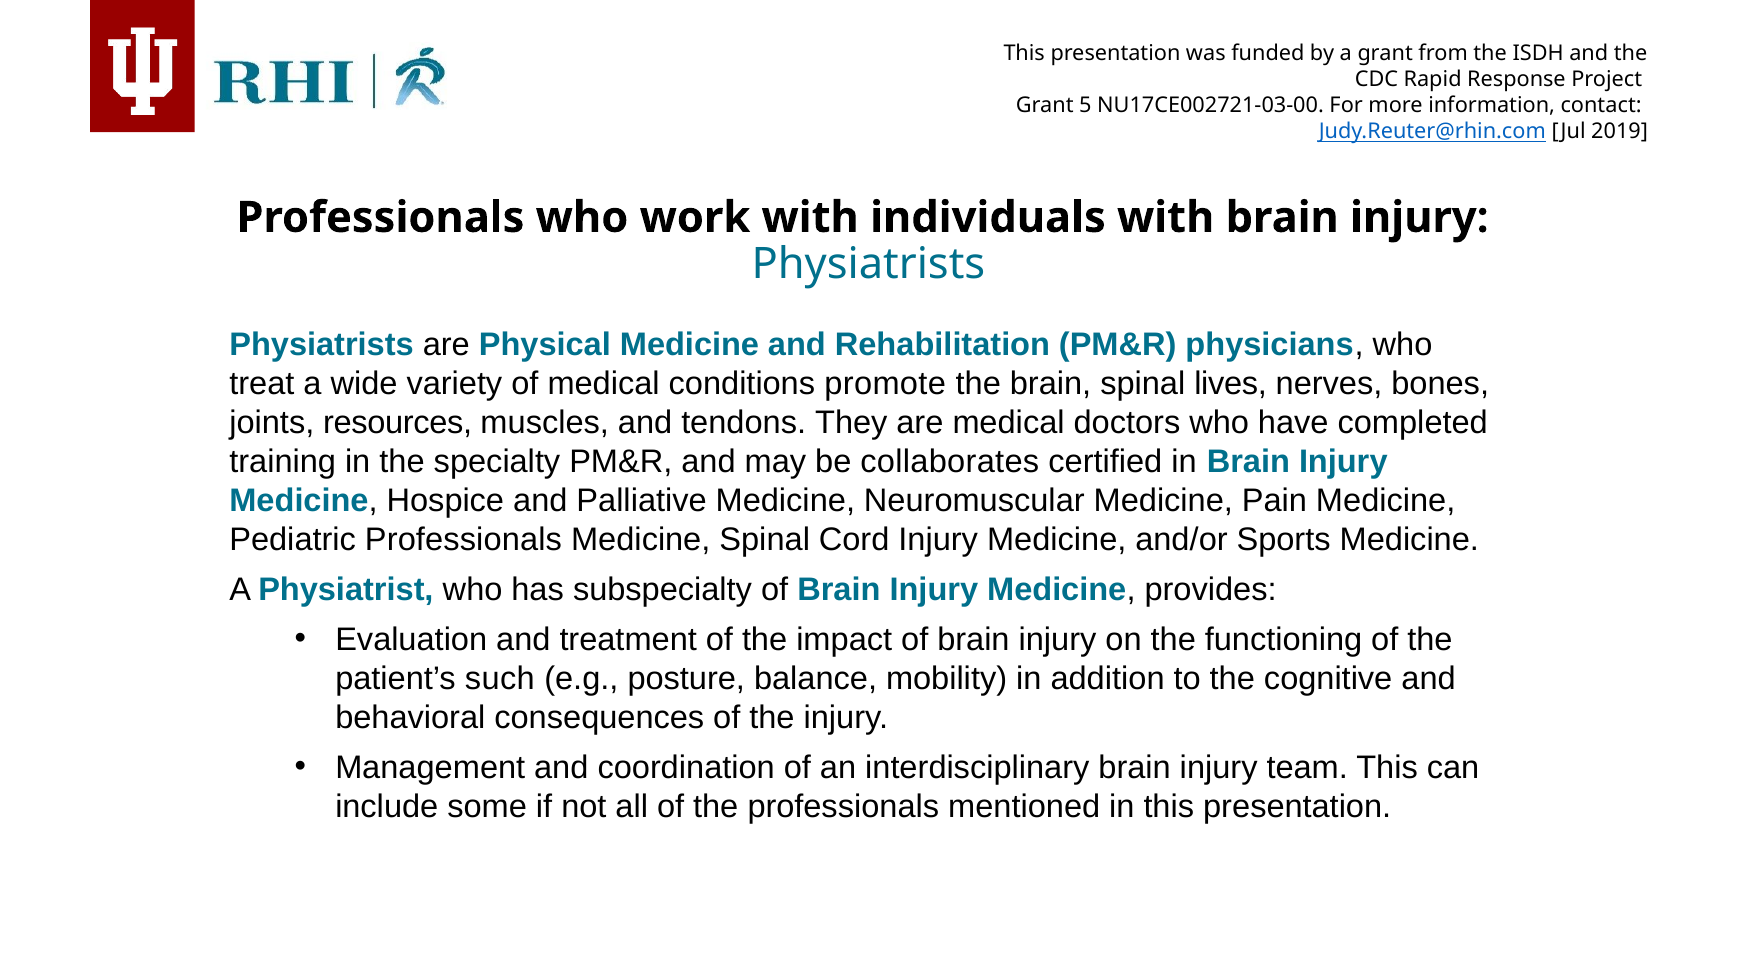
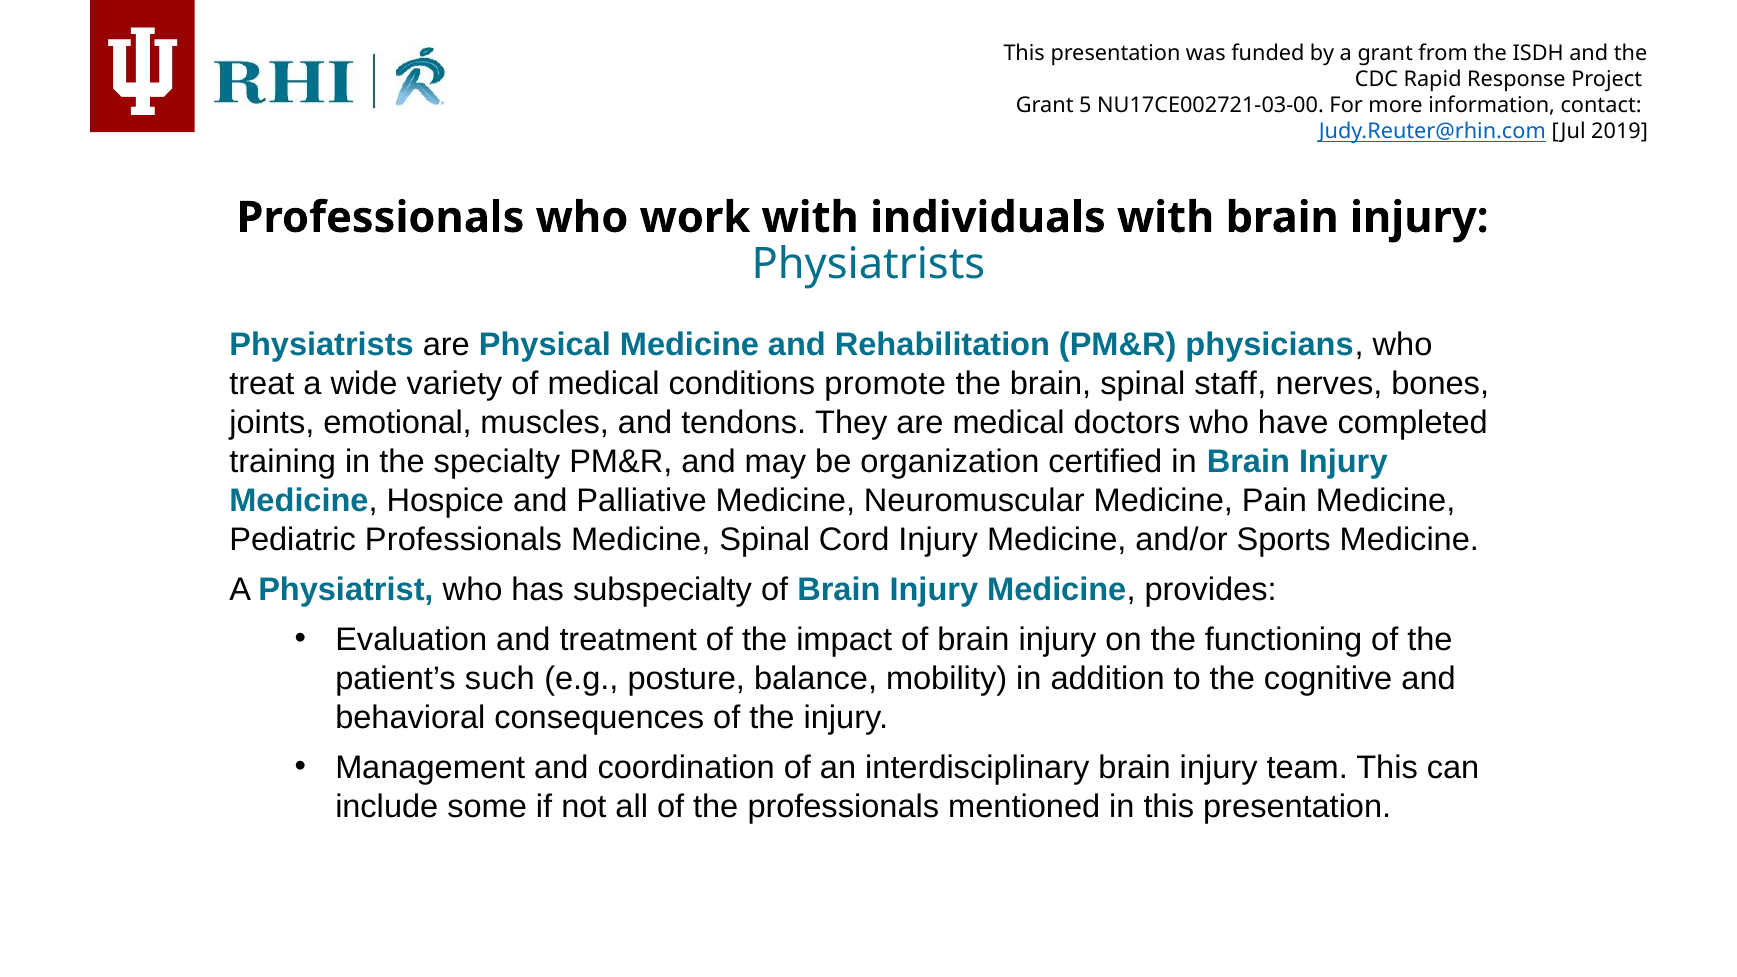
lives: lives -> staff (1230, 383)
resources: resources -> emotional (398, 422)
collaborates: collaborates -> organization (950, 462)
